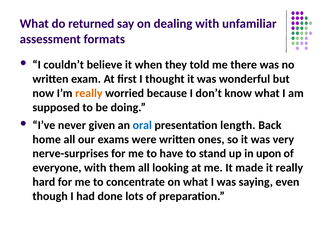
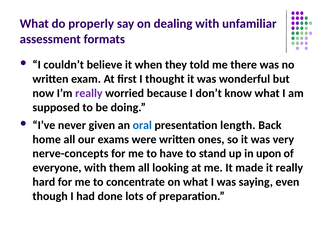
returned: returned -> properly (91, 24)
really colour: orange -> purple (89, 93)
nerve-surprises: nerve-surprises -> nerve-concepts (71, 154)
